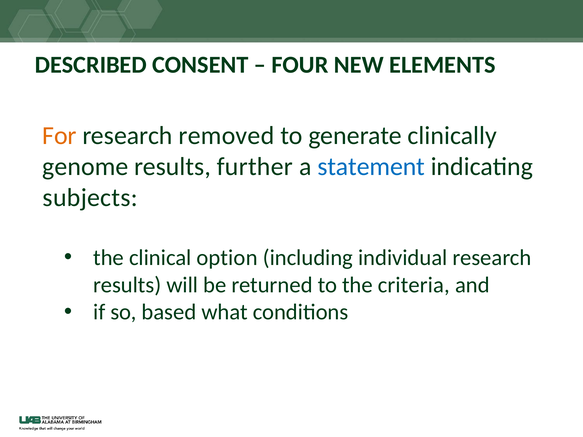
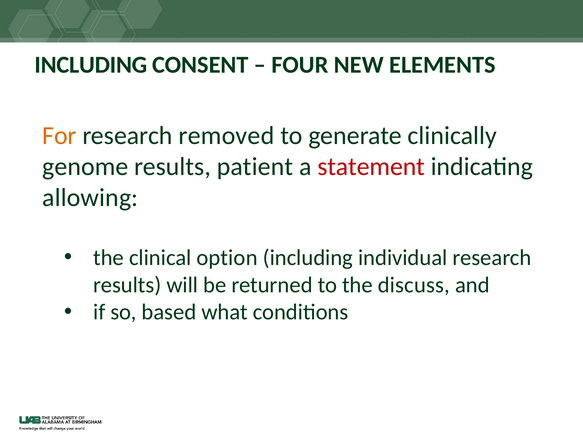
DESCRIBED: DESCRIBED -> INCLUDING (91, 65)
further: further -> patient (255, 167)
statement colour: blue -> red (371, 167)
subjects: subjects -> allowing (90, 198)
criteria: criteria -> discuss (414, 285)
